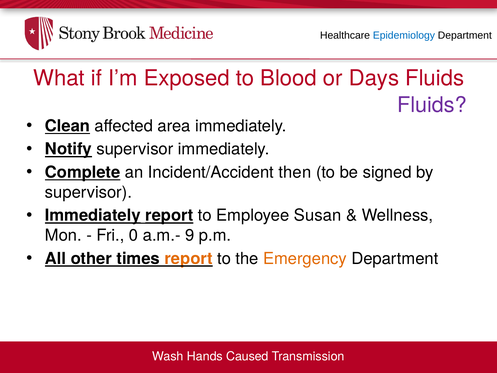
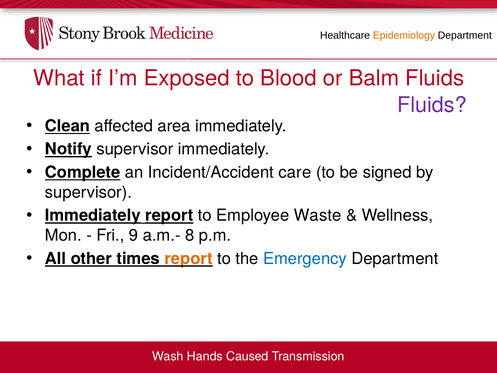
Epidemiology colour: blue -> orange (404, 35)
Days: Days -> Balm (374, 78)
then: then -> care (295, 172)
Susan: Susan -> Waste (318, 215)
0: 0 -> 9 (134, 235)
9: 9 -> 8 (190, 235)
Emergency colour: orange -> blue (305, 258)
